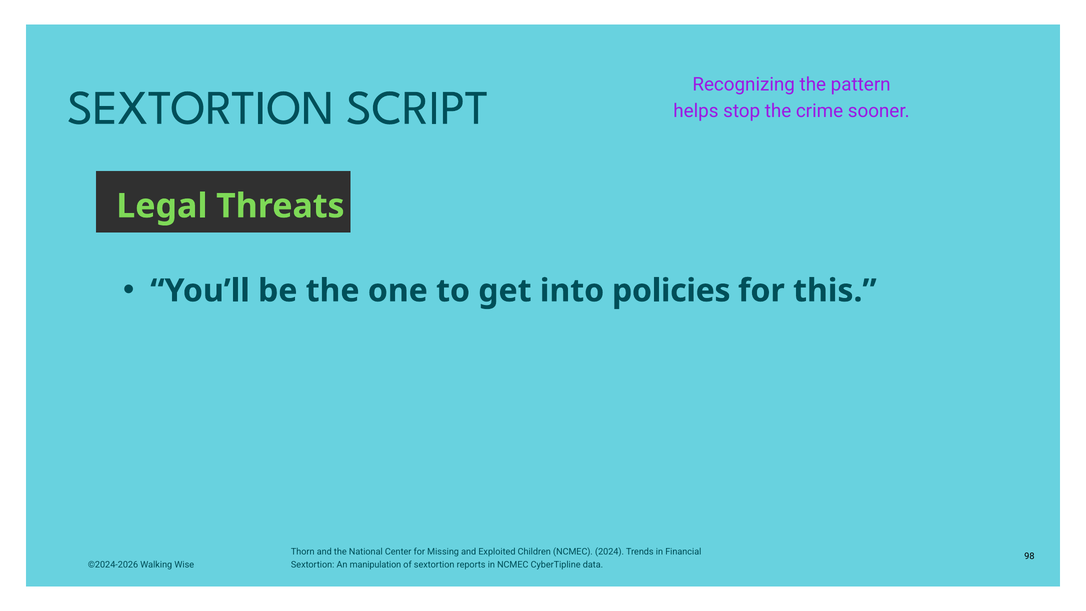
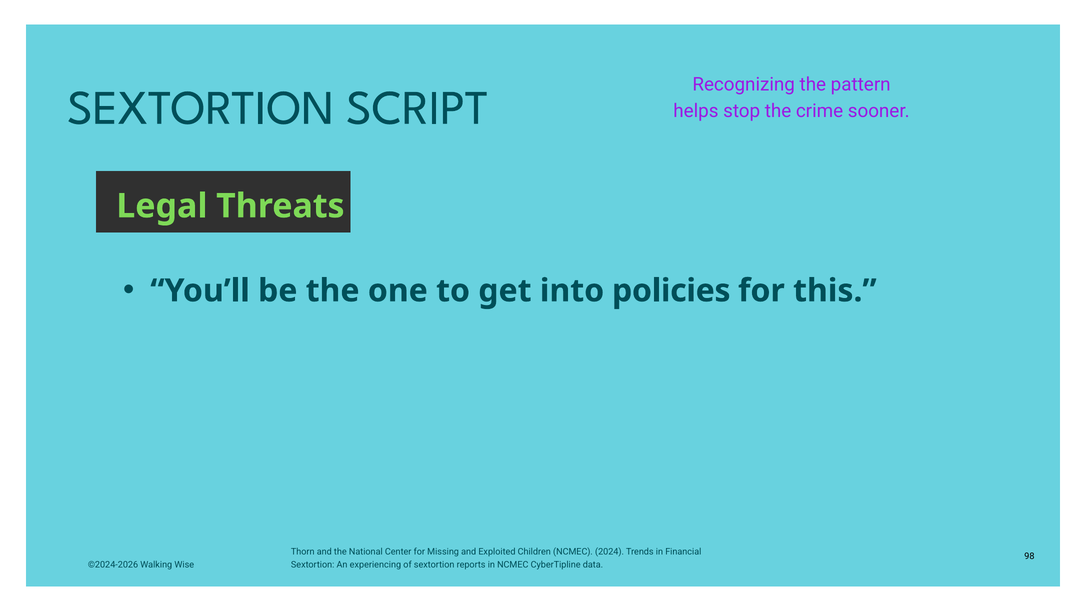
manipulation: manipulation -> experiencing (375, 565)
